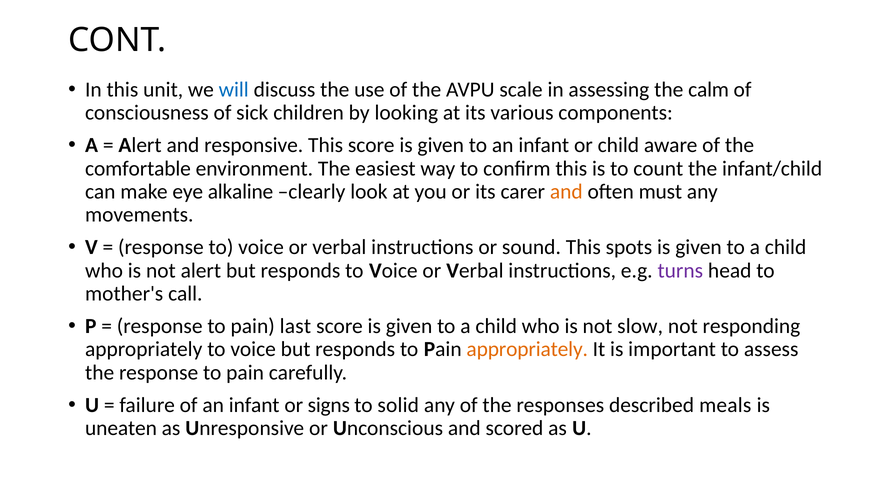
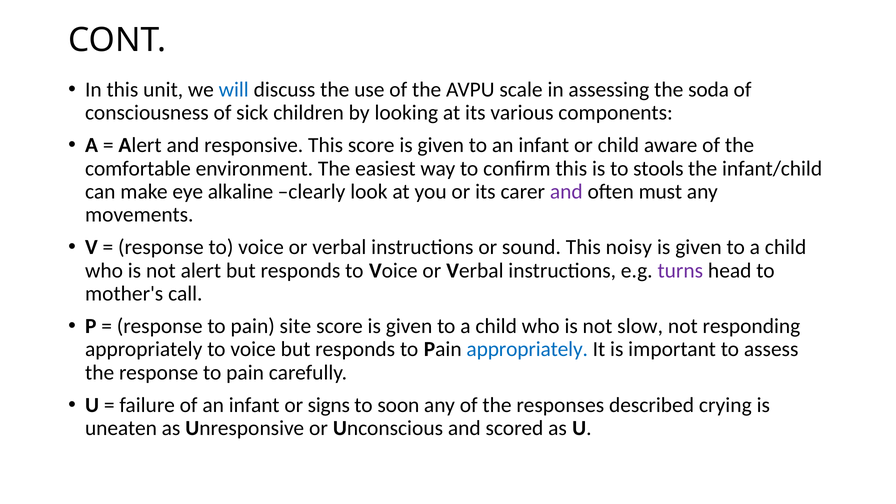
calm: calm -> soda (709, 90)
count: count -> stools (658, 168)
and colour: orange -> purple (566, 192)
spots: spots -> noisy (629, 247)
last: last -> site (295, 326)
appropriately colour: orange -> blue (527, 349)
solid: solid -> soon (398, 405)
meals: meals -> crying (725, 405)
